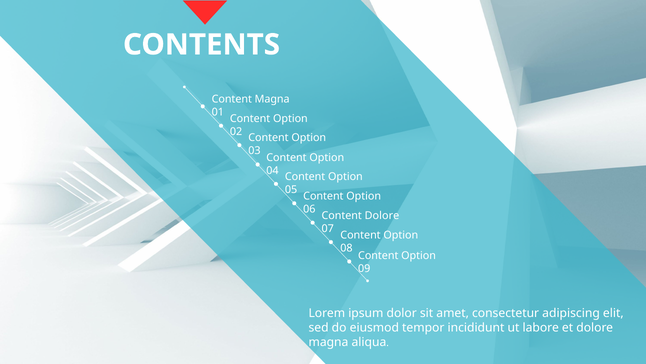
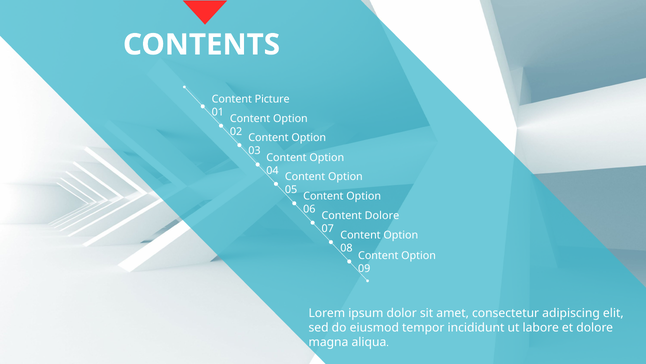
Content Magna: Magna -> Picture (272, 99)
